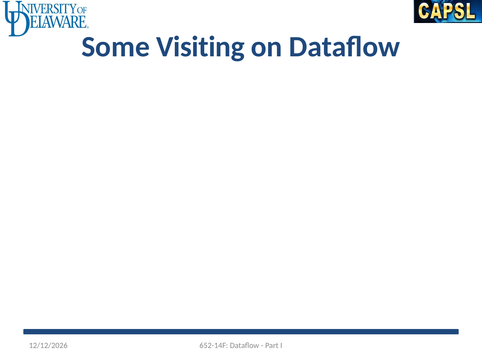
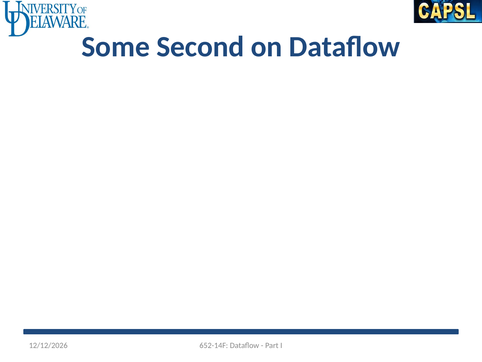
Visiting: Visiting -> Second (200, 47)
